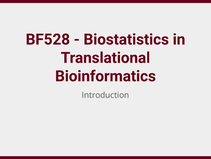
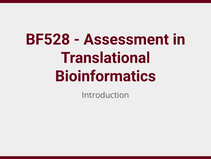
Biostatistics: Biostatistics -> Assessment (126, 39)
